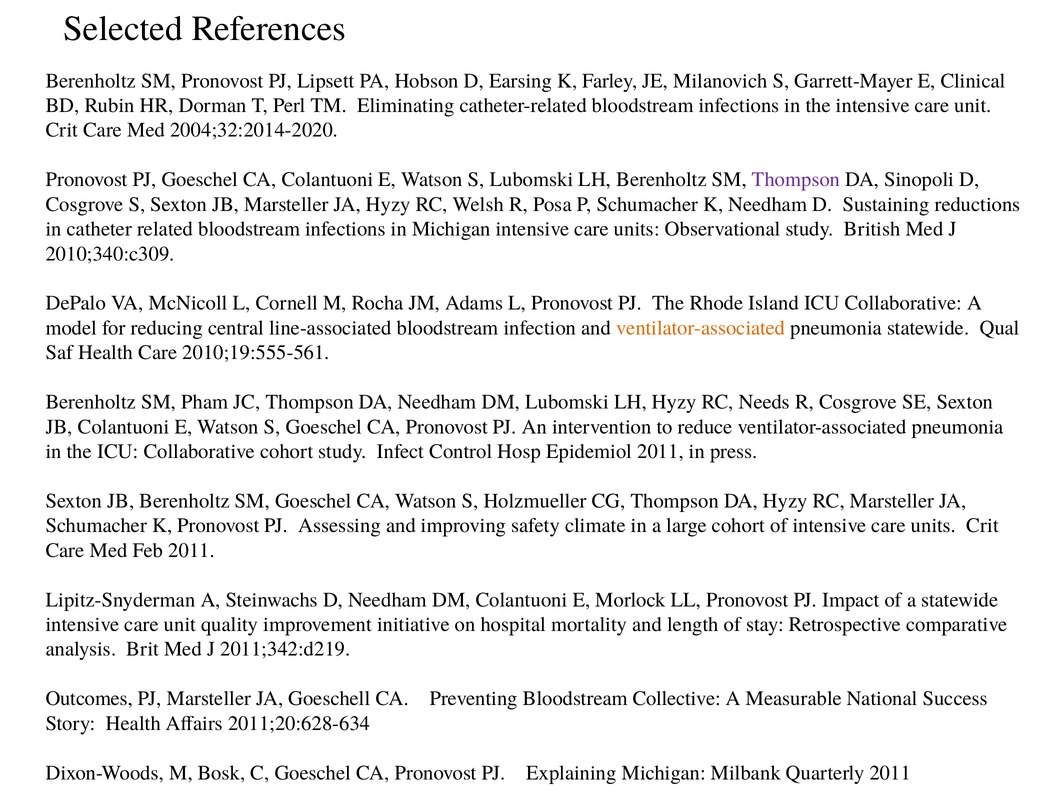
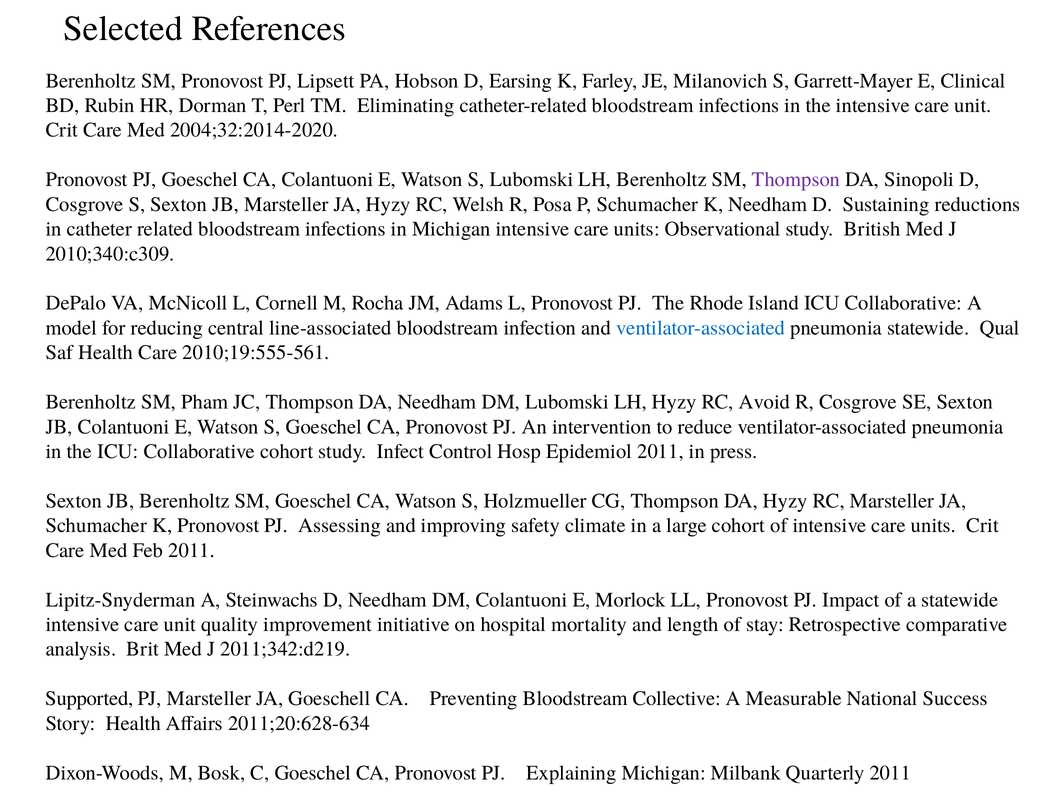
ventilator-associated colour: orange -> blue (701, 328)
Needs: Needs -> Avoid (764, 402)
Outcomes: Outcomes -> Supported (89, 699)
